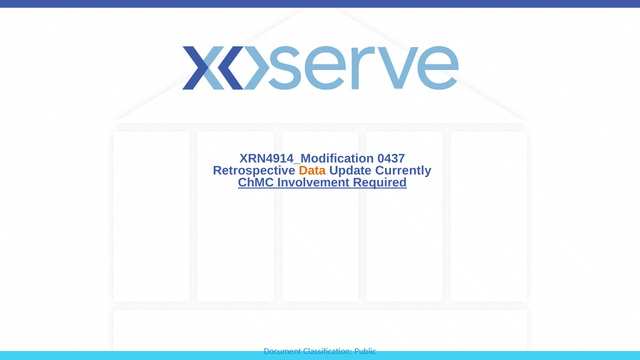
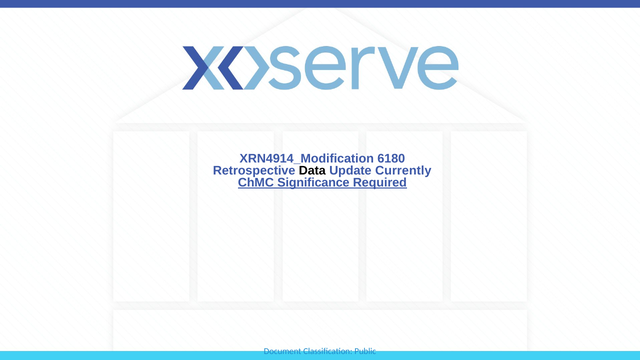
0437: 0437 -> 6180 (391, 159)
Data colour: orange -> black (312, 171)
Involvement: Involvement -> Significance (313, 183)
